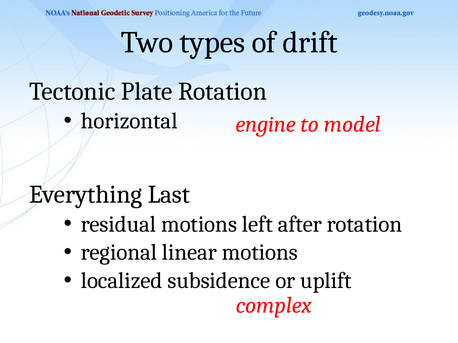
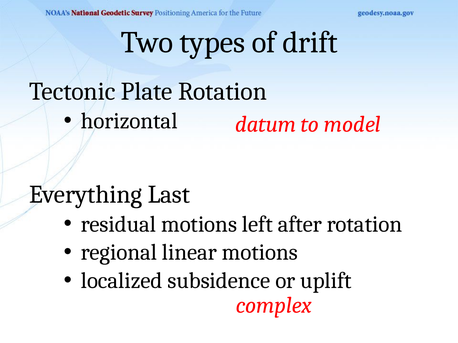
engine: engine -> datum (266, 125)
